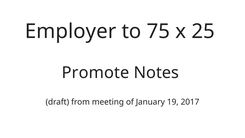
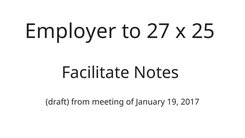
75: 75 -> 27 (158, 31)
Promote: Promote -> Facilitate (96, 73)
